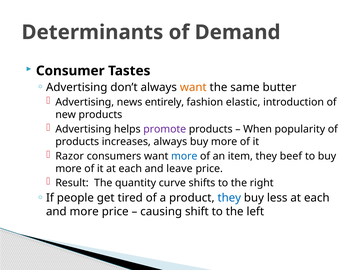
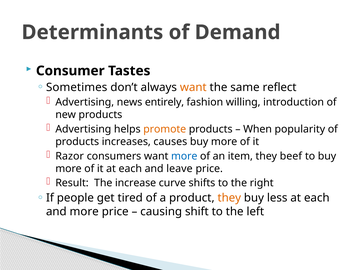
Advertising: Advertising -> Sometimes (77, 87)
butter: butter -> reflect (280, 87)
elastic: elastic -> willing (243, 102)
promote colour: purple -> orange (165, 129)
increases always: always -> causes (170, 142)
quantity: quantity -> increase (136, 183)
they colour: blue -> orange (229, 198)
